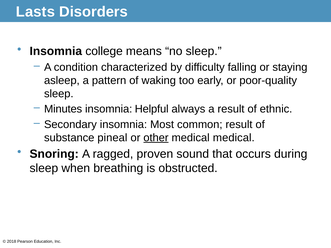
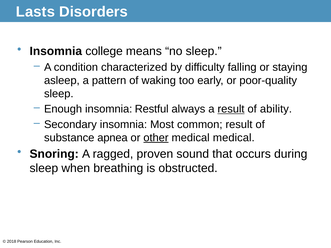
Minutes: Minutes -> Enough (63, 109)
Helpful: Helpful -> Restful (152, 109)
result underline: none -> present (231, 109)
ethnic: ethnic -> ability (276, 109)
pineal: pineal -> apnea (112, 138)
